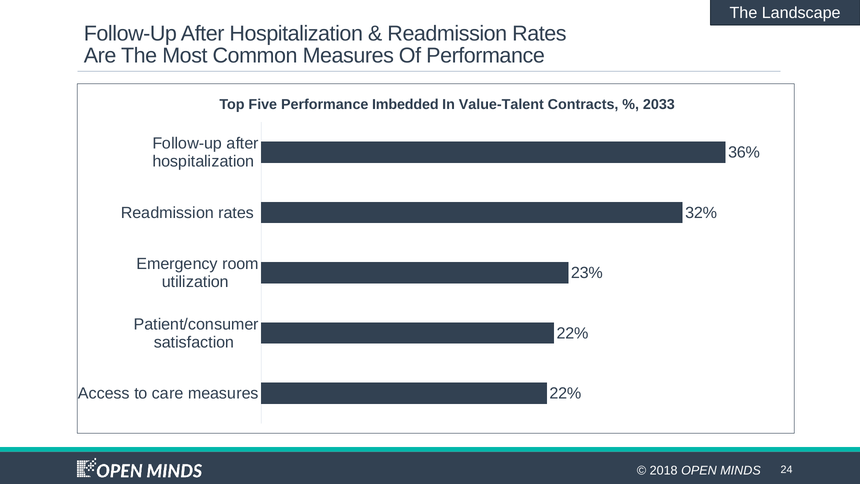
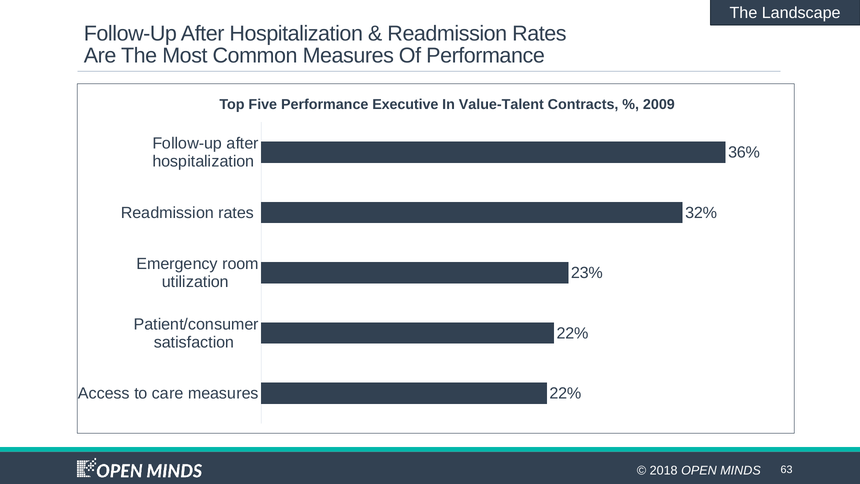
Imbedded: Imbedded -> Executive (405, 104)
2033: 2033 -> 2009 (659, 104)
24: 24 -> 63 (787, 469)
